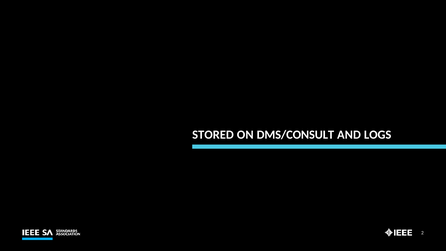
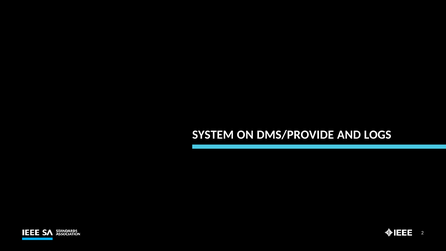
STORED: STORED -> SYSTEM (213, 135)
DMS/CONSULT: DMS/CONSULT -> DMS/PROVIDE (295, 135)
